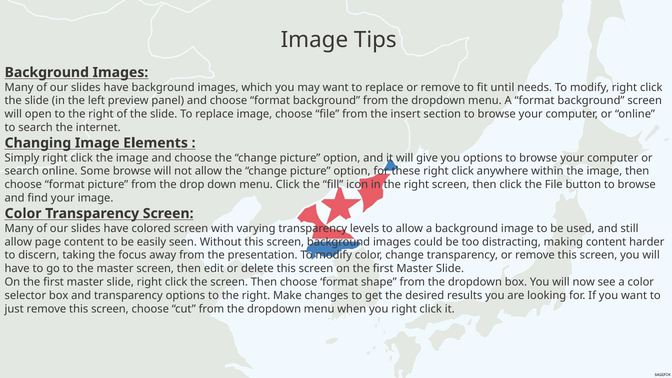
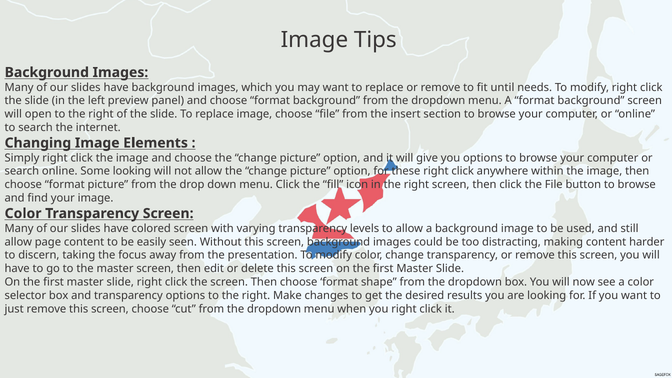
Some browse: browse -> looking (132, 171)
